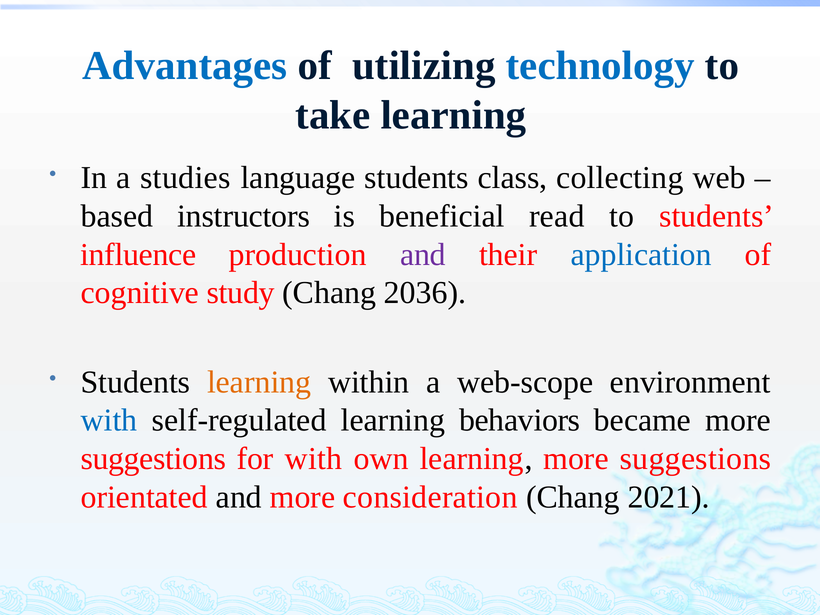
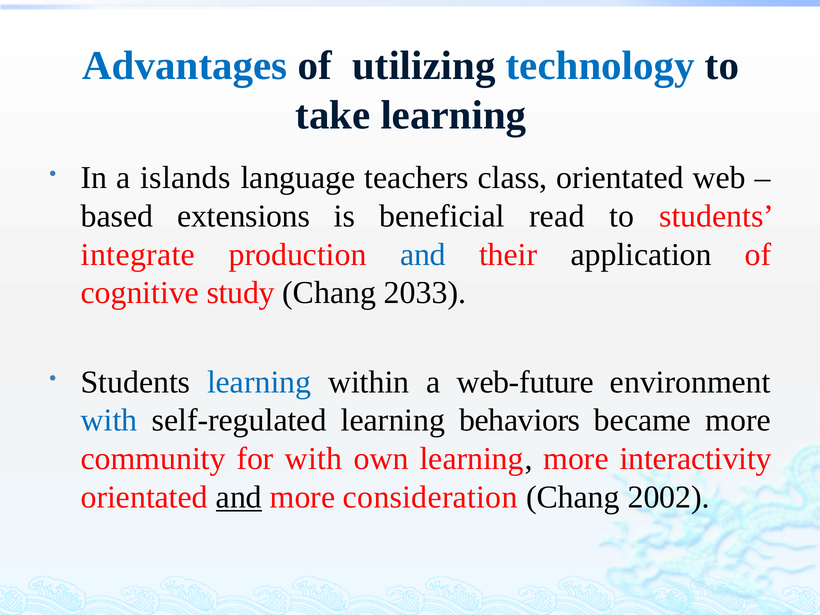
studies: studies -> islands (185, 178)
language students: students -> teachers (417, 178)
class collecting: collecting -> orientated (620, 178)
instructors: instructors -> extensions (244, 216)
influence: influence -> integrate (138, 254)
and colour: purple -> blue (423, 254)
application colour: blue -> black (641, 254)
2036: 2036 -> 2033 (425, 293)
learning colour: orange -> blue (259, 382)
web-scope: web-scope -> web-future (525, 382)
suggestions: suggestions -> community (153, 459)
learning more suggestions: suggestions -> interactivity (696, 459)
and underline: none -> present (239, 497)
2021: 2021 -> 2002 (669, 497)
